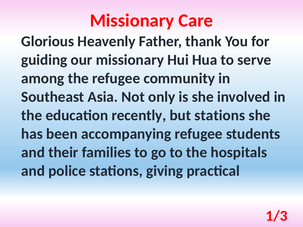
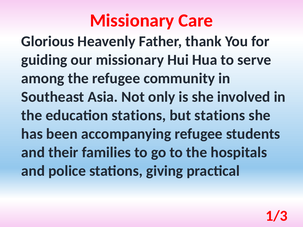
education recently: recently -> stations (139, 116)
